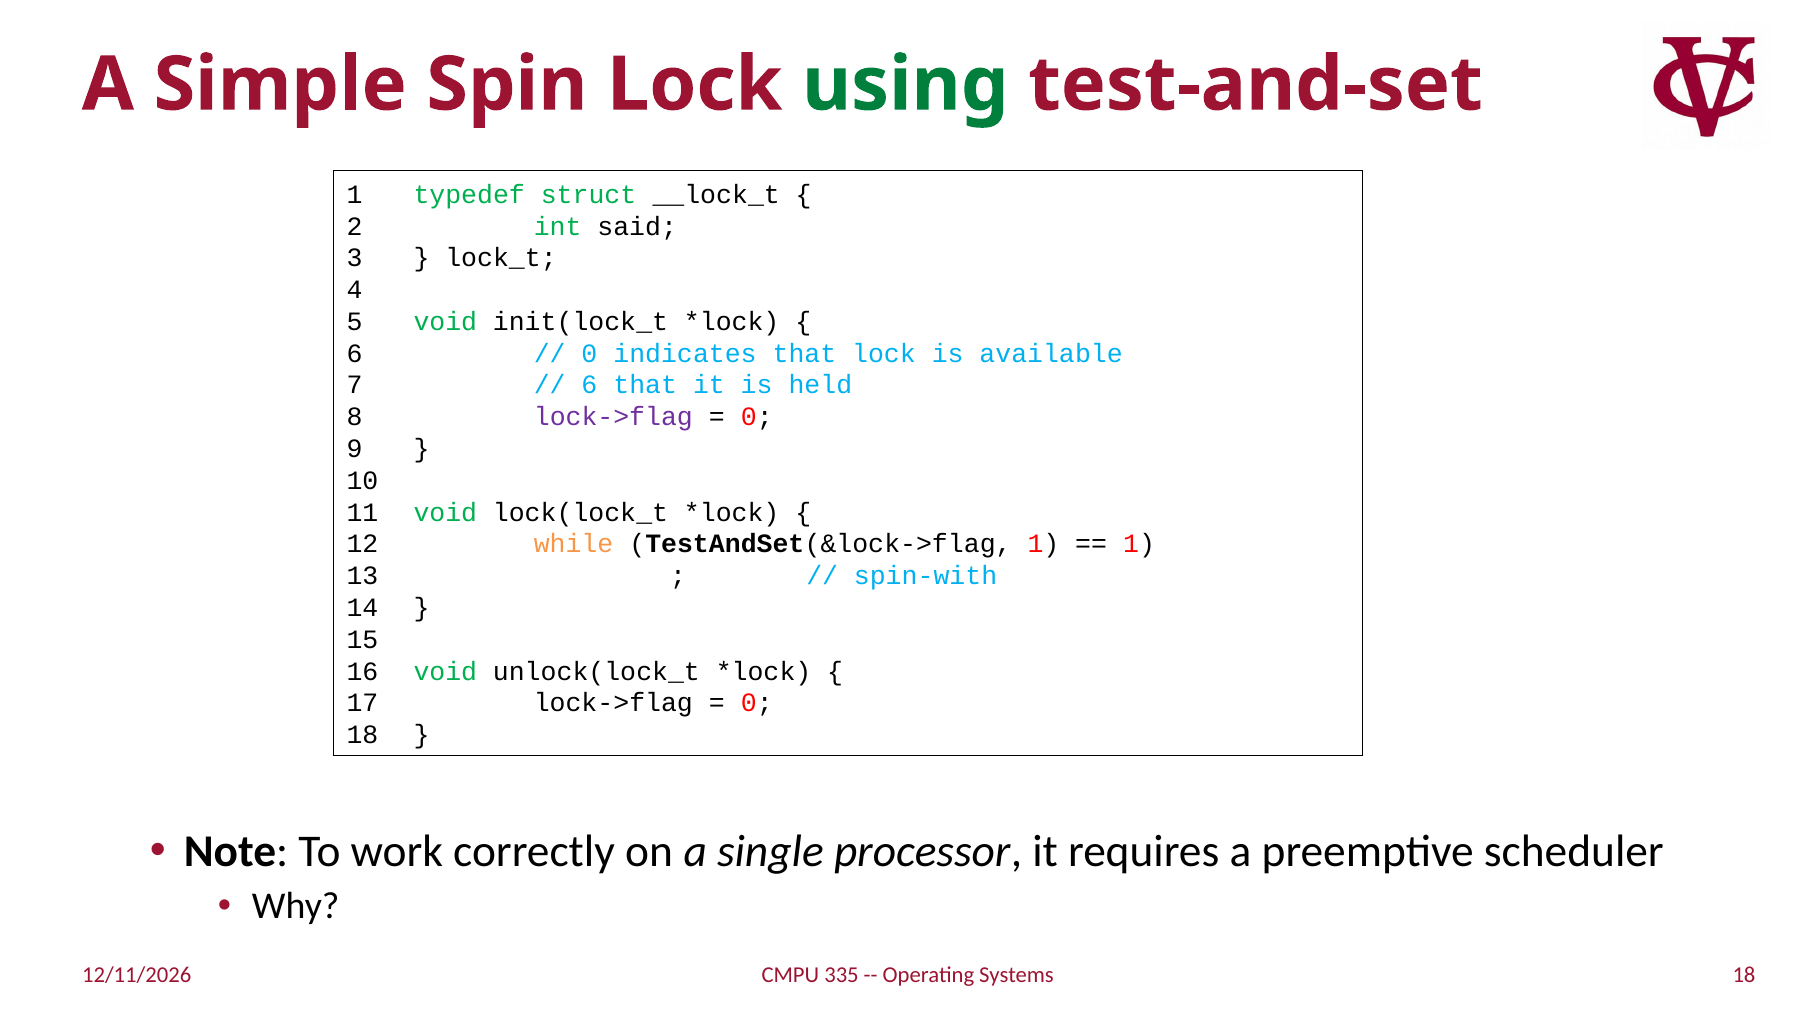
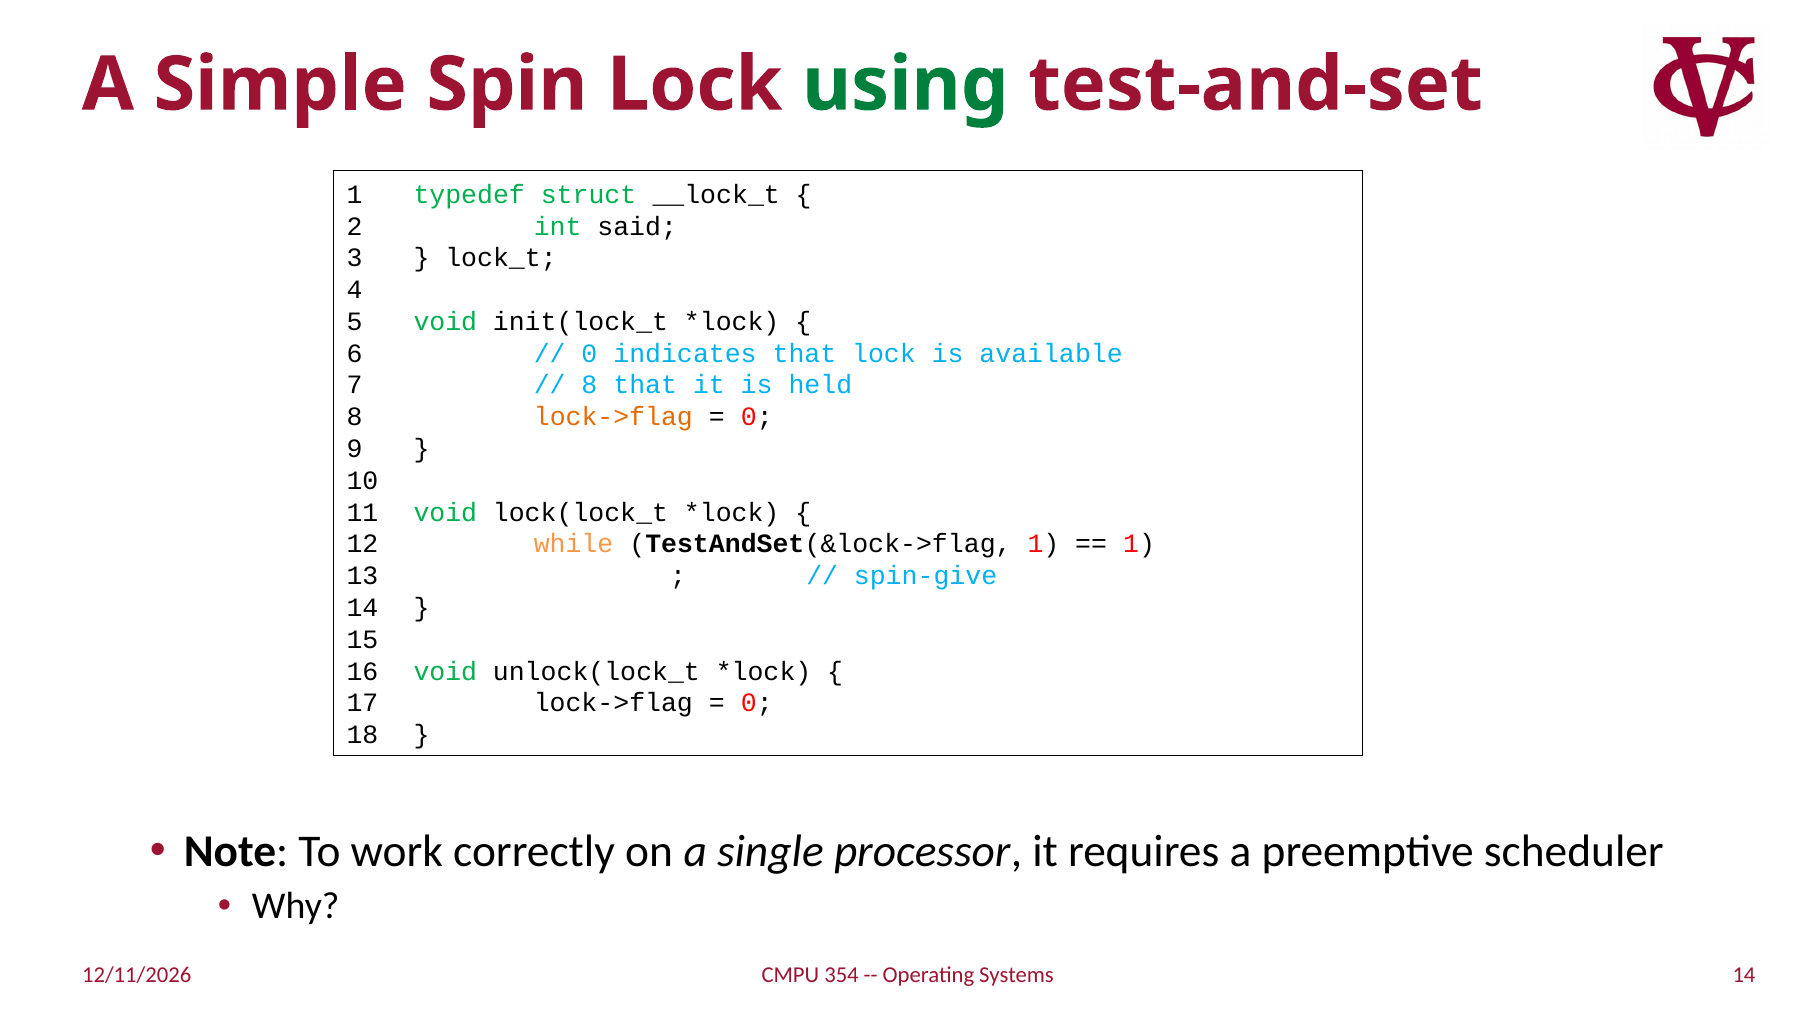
6: 6 -> 8 (589, 385)
lock->flag colour: purple -> orange (613, 417)
spin-with: spin-with -> spin-give (926, 576)
335: 335 -> 354 (841, 975)
Systems 18: 18 -> 14 (1744, 975)
